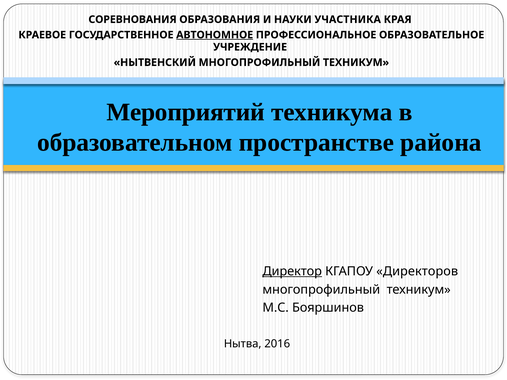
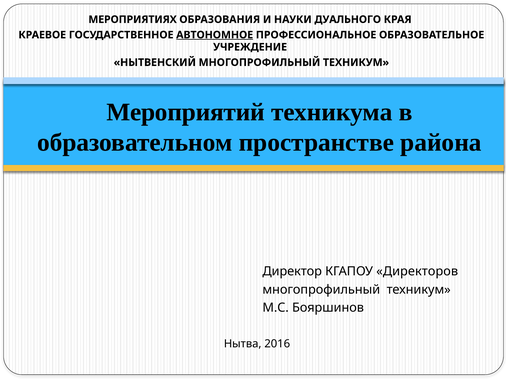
СОРЕВНОВАНИЯ: СОРЕВНОВАНИЯ -> МЕРОПРИЯТИЯХ (133, 19)
УЧАСТНИКА: УЧАСТНИКА -> ДУАЛЬНОГО (348, 19)
Директор underline: present -> none (292, 271)
